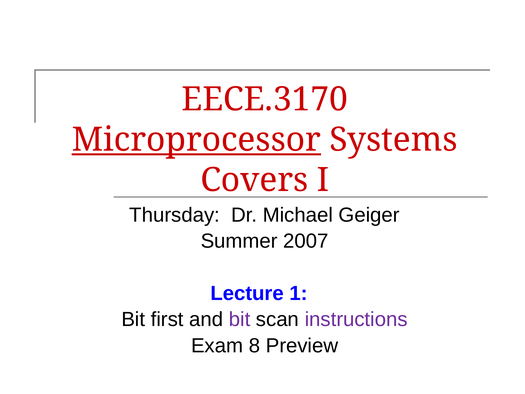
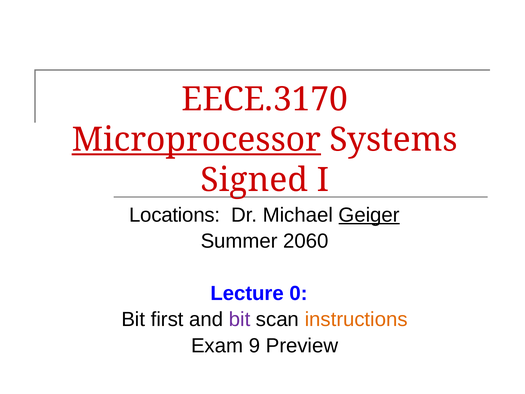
Covers: Covers -> Signed (254, 180)
Thursday: Thursday -> Locations (175, 215)
Geiger underline: none -> present (369, 215)
2007: 2007 -> 2060 (306, 241)
1: 1 -> 0 (299, 293)
instructions colour: purple -> orange (356, 319)
8: 8 -> 9 (254, 346)
